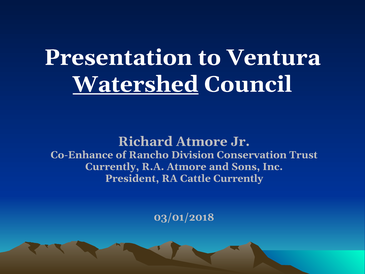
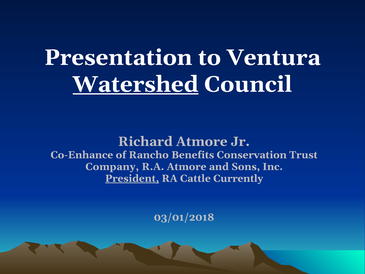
Division: Division -> Benefits (193, 155)
Currently: Currently -> Company (112, 167)
President underline: none -> present (132, 178)
